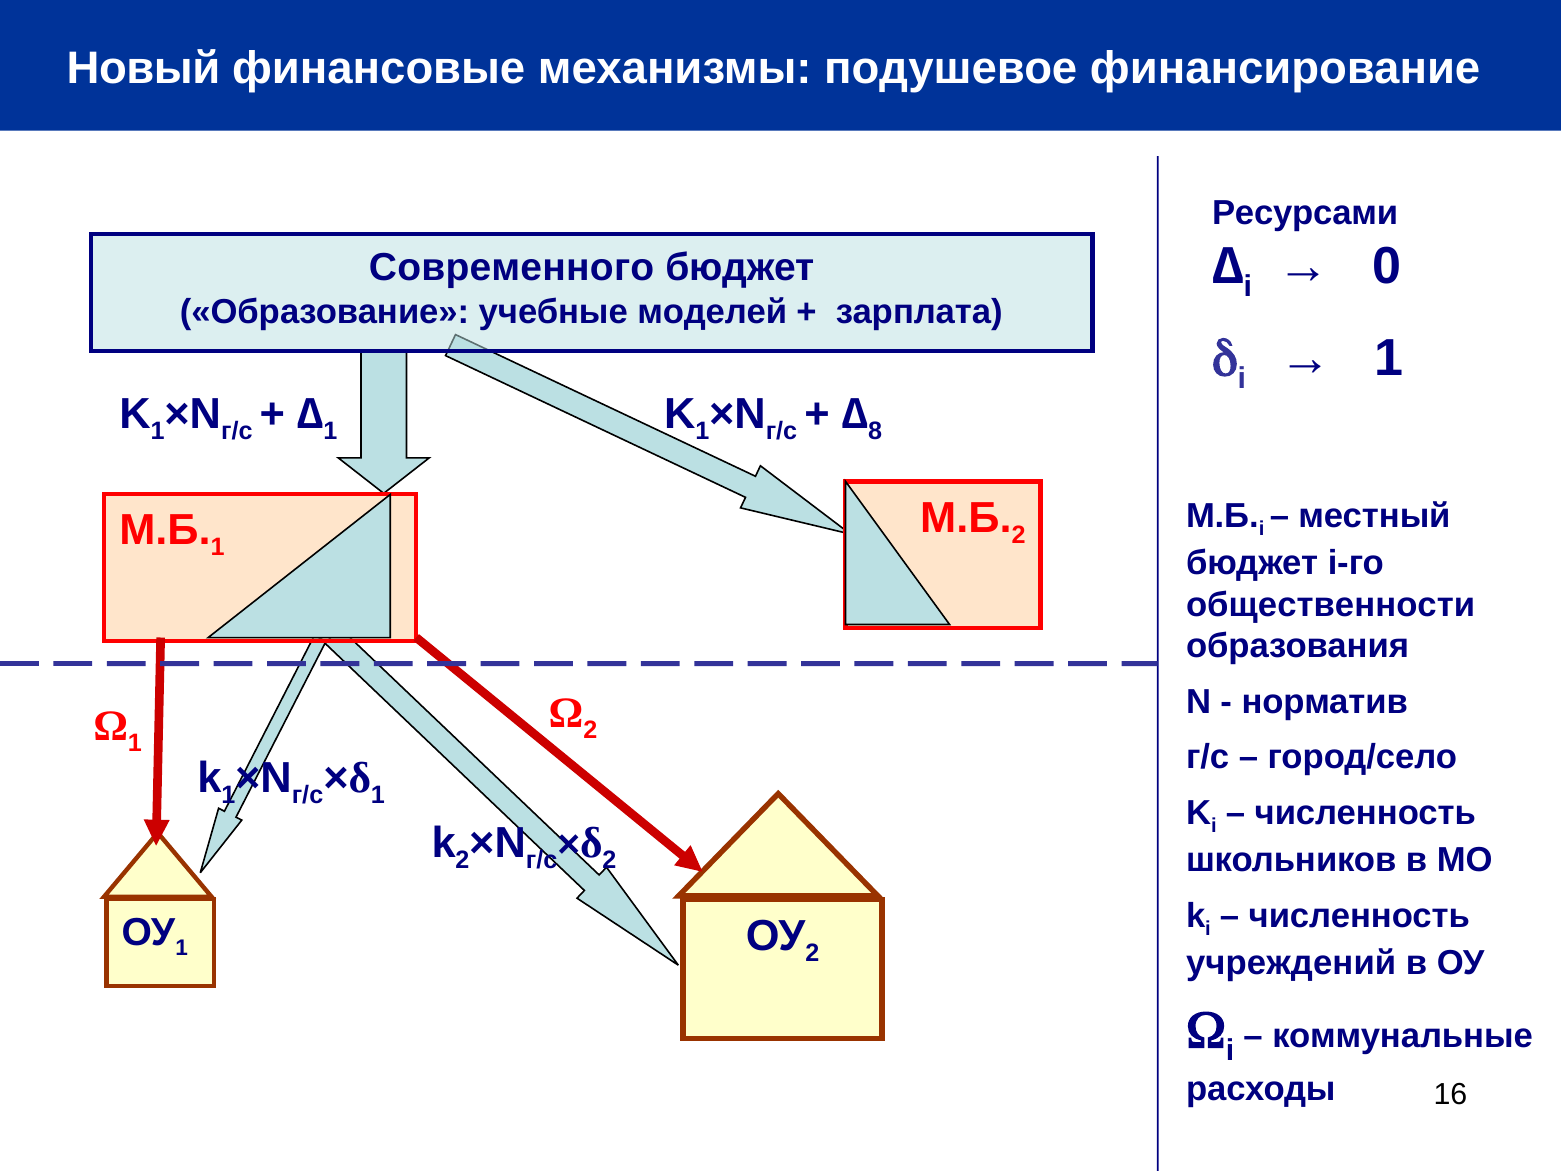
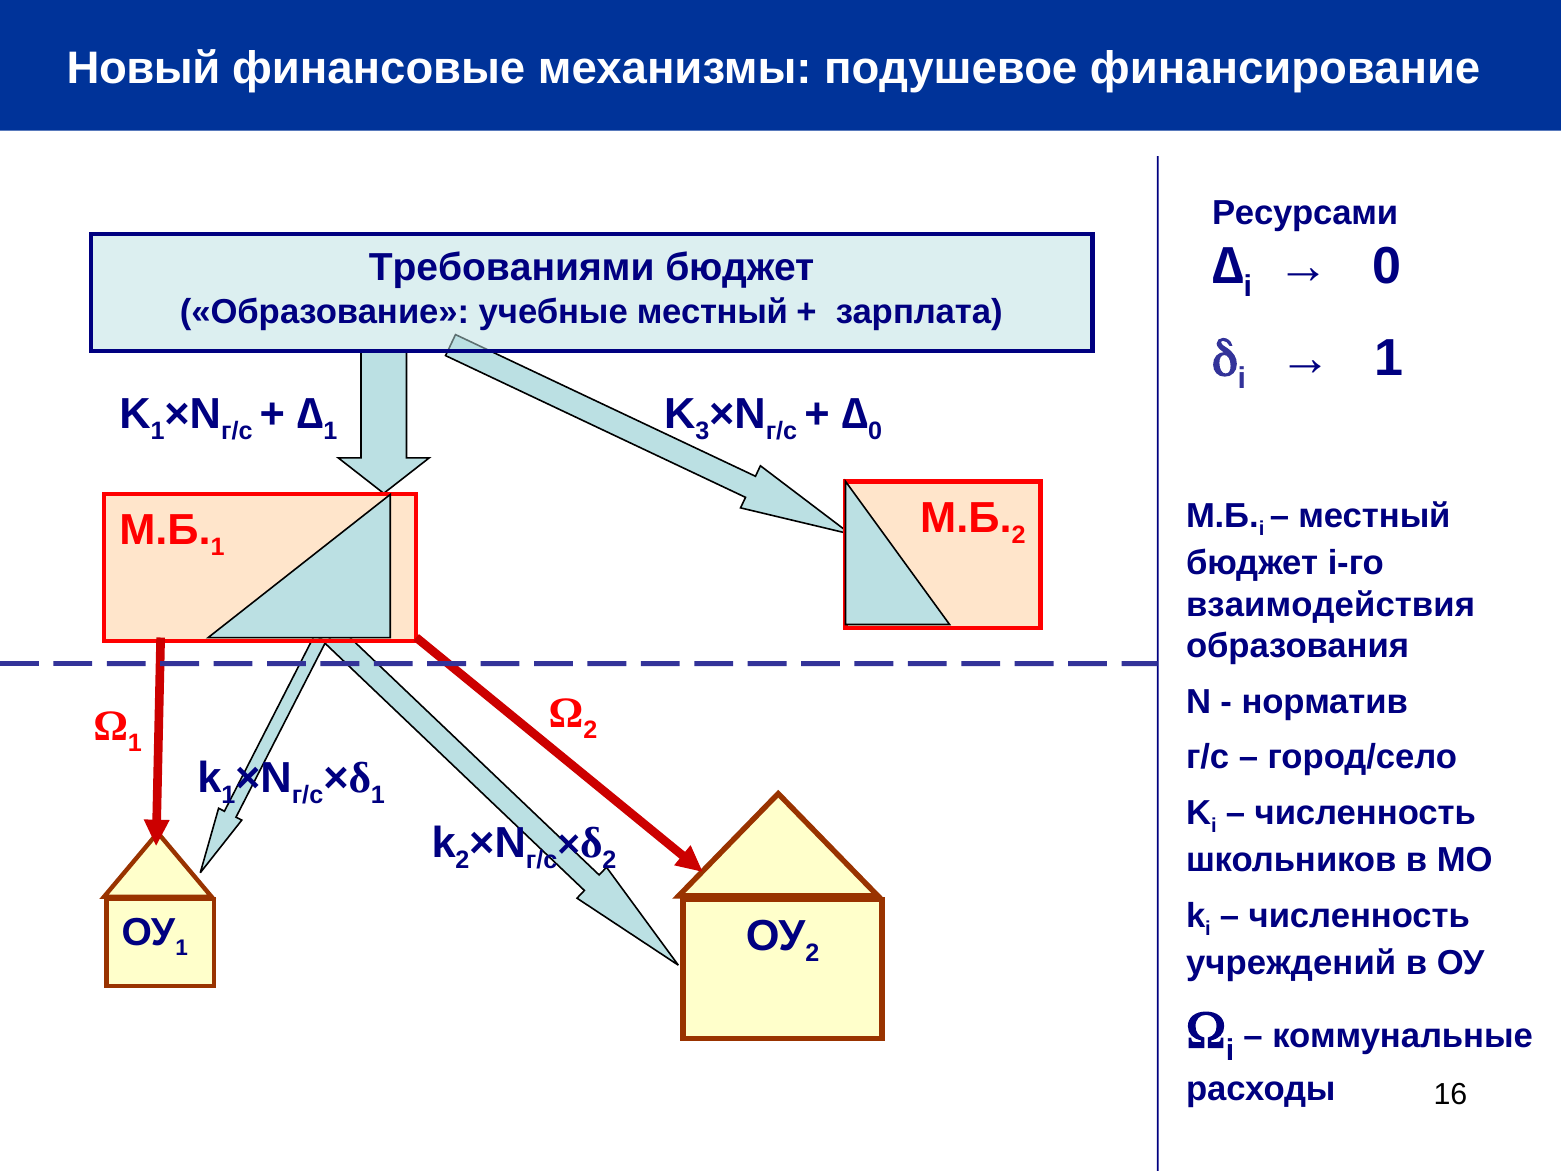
Современного: Современного -> Требованиями (512, 268)
учебные моделей: моделей -> местный (712, 312)
1: 1 -> 3 (702, 431)
8: 8 -> 0 (875, 431)
общественности: общественности -> взаимодействия (1331, 605)
